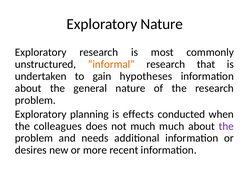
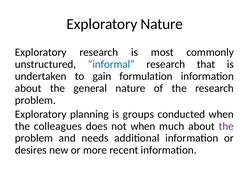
informal colour: orange -> blue (111, 64)
hypotheses: hypotheses -> formulation (146, 76)
effects: effects -> groups (138, 114)
not much: much -> when (143, 126)
